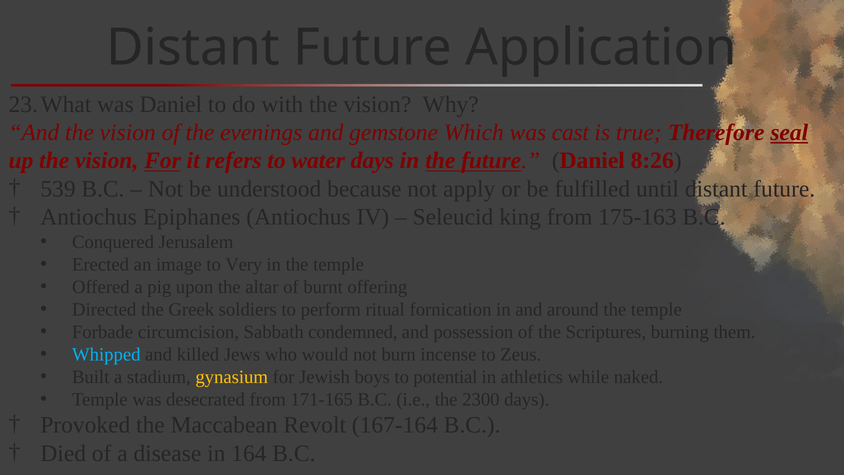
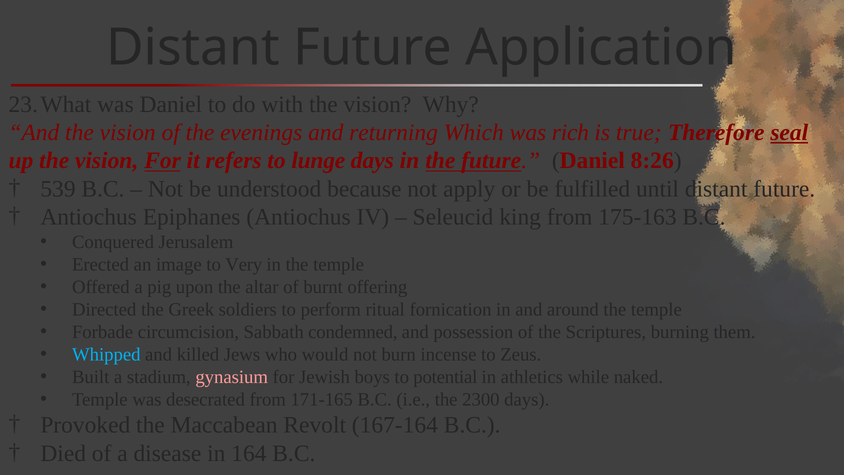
gemstone: gemstone -> returning (394, 132)
cast: cast -> rich (570, 132)
water: water -> lunge (318, 161)
gynasium colour: yellow -> pink (232, 377)
